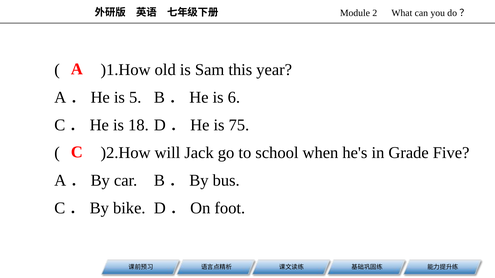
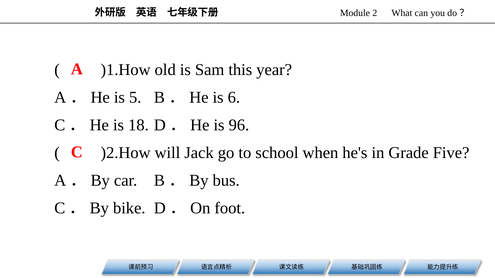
75: 75 -> 96 (239, 125)
